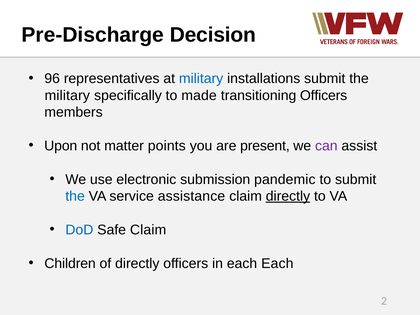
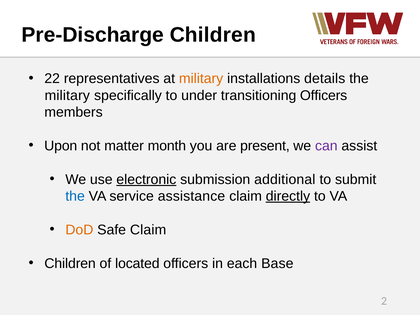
Pre-Discharge Decision: Decision -> Children (213, 35)
96: 96 -> 22 (52, 79)
military colour: blue -> orange (201, 79)
installations submit: submit -> details (325, 79)
made: made -> under (199, 95)
points: points -> month (167, 146)
electronic underline: none -> present (146, 179)
pandemic: pandemic -> additional (285, 179)
DoD colour: blue -> orange (79, 230)
of directly: directly -> located (137, 263)
each Each: Each -> Base (277, 263)
